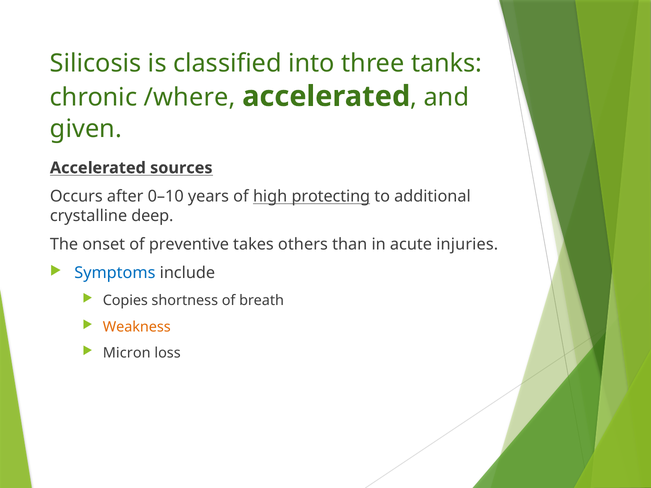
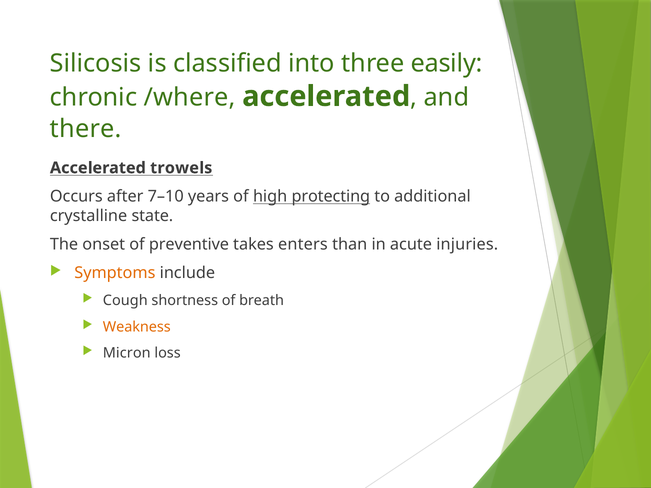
tanks: tanks -> easily (447, 64)
given: given -> there (86, 129)
sources: sources -> trowels (181, 168)
0–10: 0–10 -> 7–10 (166, 197)
deep: deep -> state (152, 216)
others: others -> enters (303, 245)
Symptoms colour: blue -> orange (115, 273)
Copies: Copies -> Cough (125, 301)
